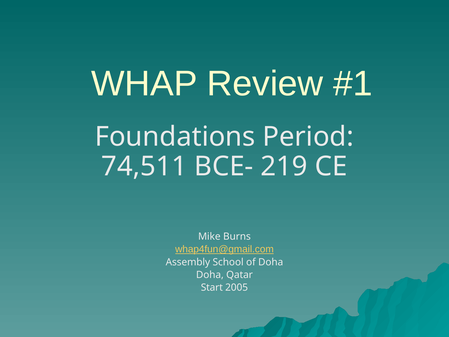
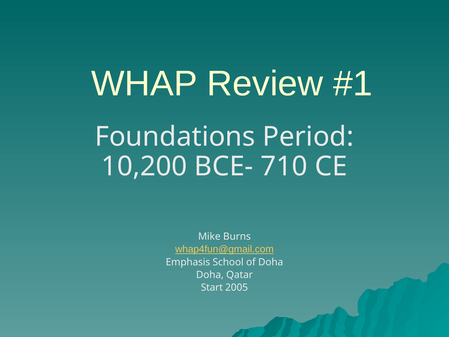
74,511: 74,511 -> 10,200 (144, 166)
219: 219 -> 710 (284, 166)
Assembly: Assembly -> Emphasis (188, 262)
